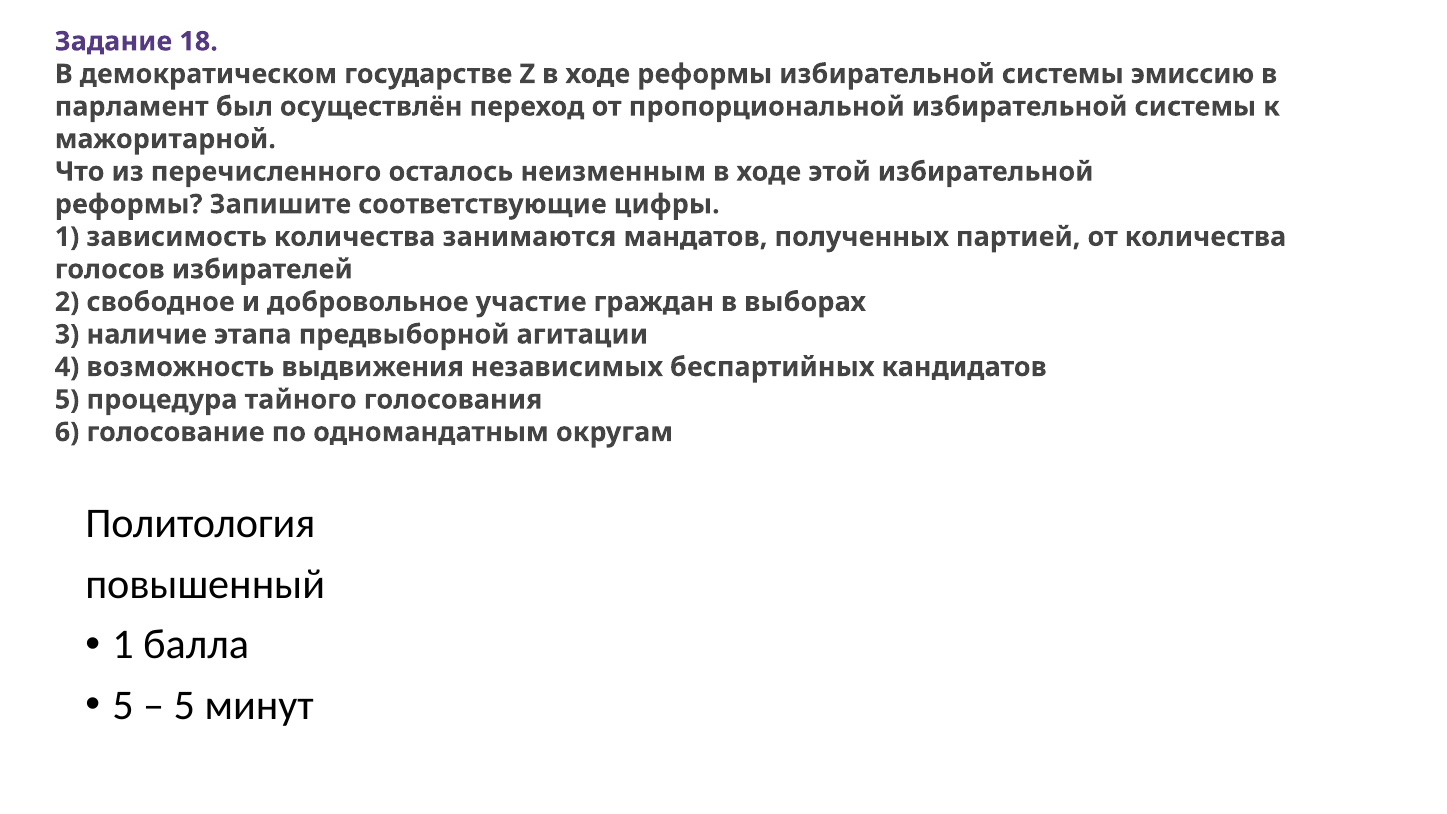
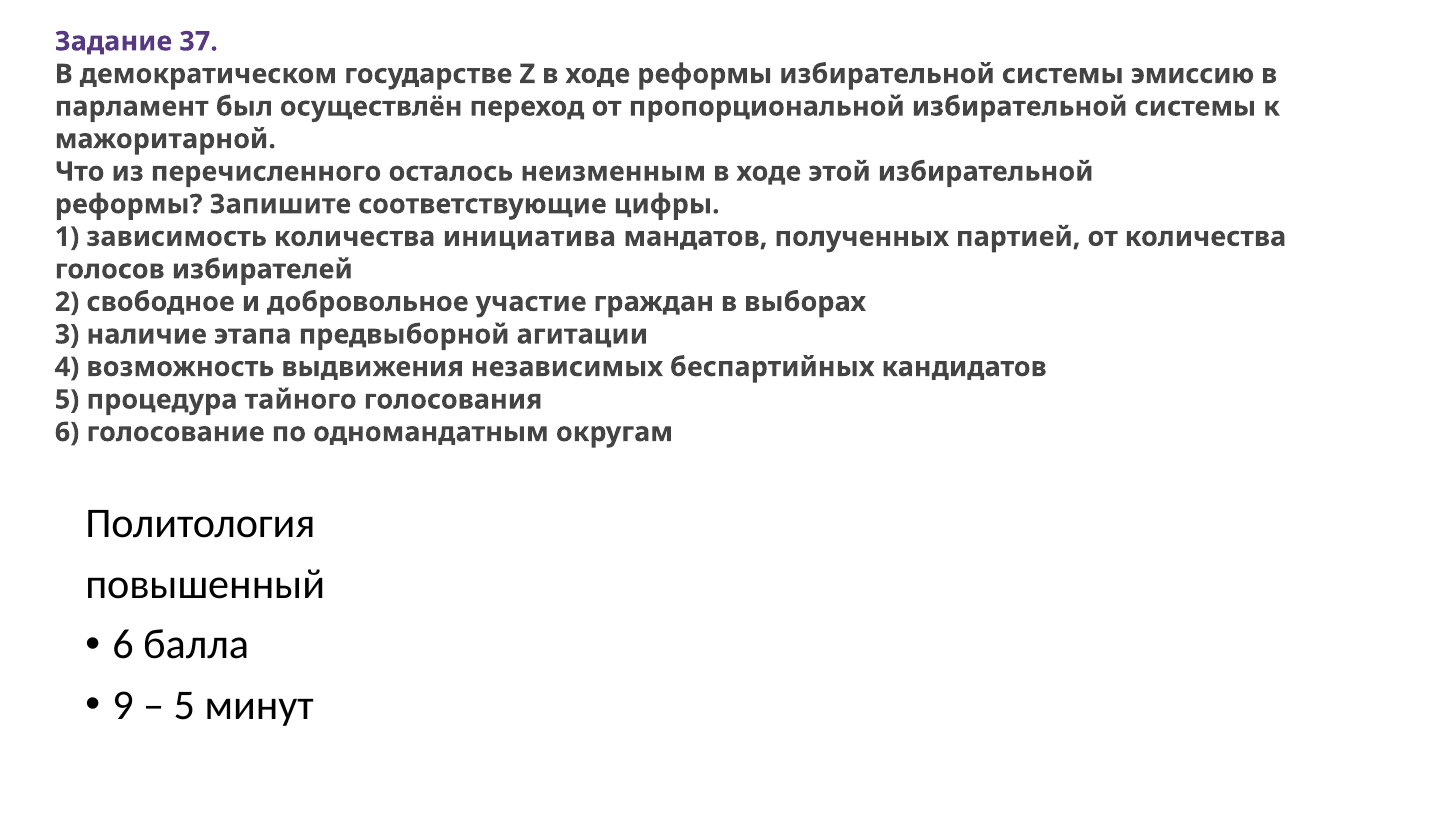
18: 18 -> 37 (199, 42)
занимаются: занимаются -> инициатива (529, 237)
1: 1 -> 6 (123, 645)
5: 5 -> 9 (123, 706)
